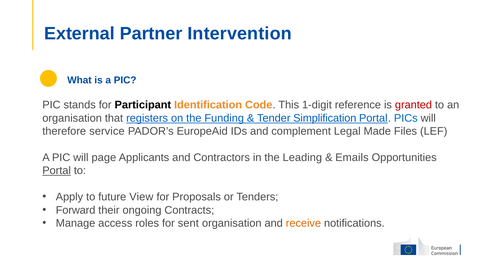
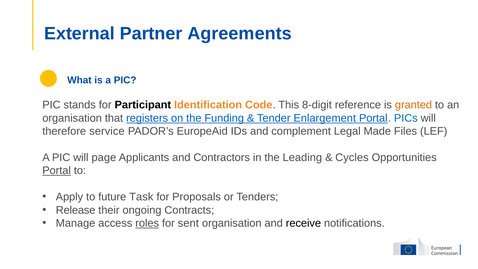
Intervention: Intervention -> Agreements (240, 34)
1-digit: 1-digit -> 8-digit (317, 105)
granted colour: red -> orange (413, 105)
Simplification: Simplification -> Enlargement (325, 118)
Emails: Emails -> Cycles (352, 157)
View: View -> Task (141, 197)
Forward: Forward -> Release (76, 210)
roles underline: none -> present (147, 223)
receive colour: orange -> black (303, 223)
